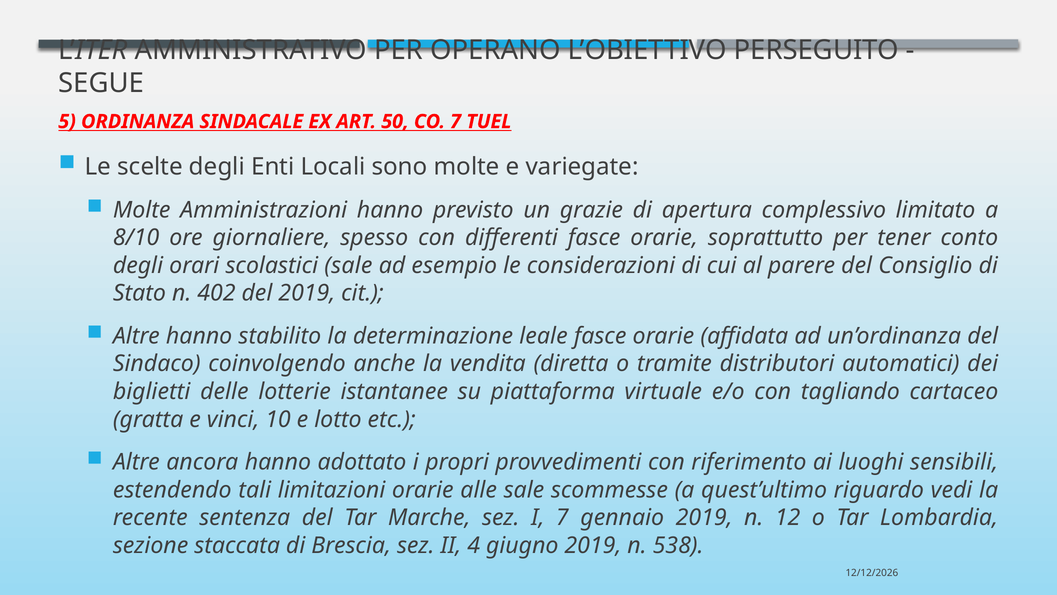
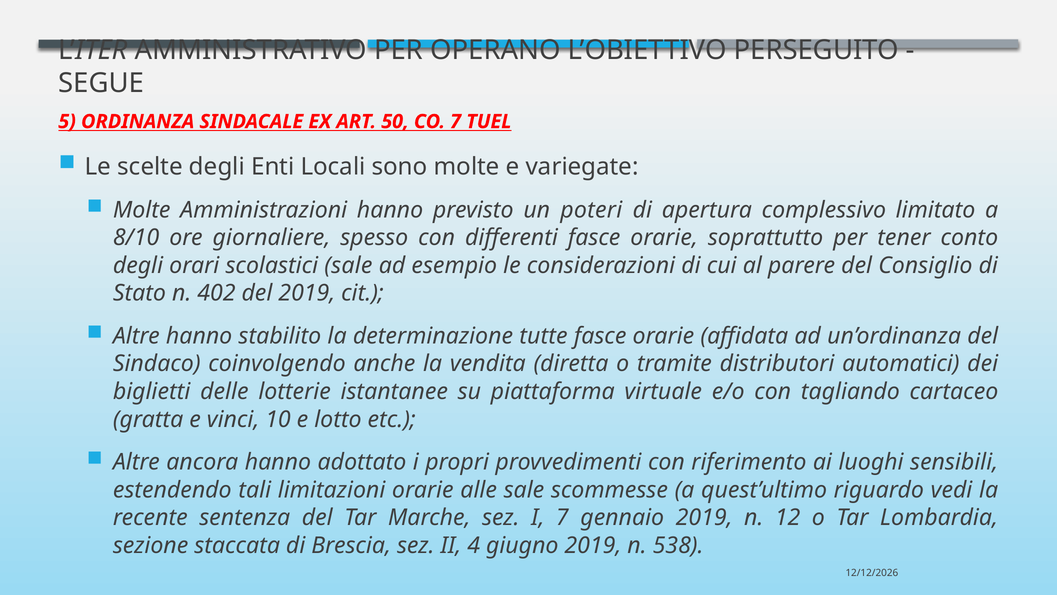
grazie: grazie -> poteri (591, 210)
leale: leale -> tutte (543, 336)
